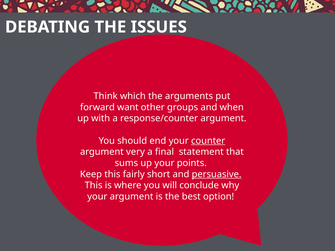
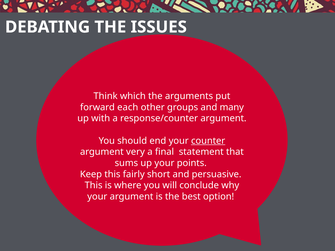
want: want -> each (128, 107)
when: when -> many (232, 107)
persuasive underline: present -> none (217, 174)
